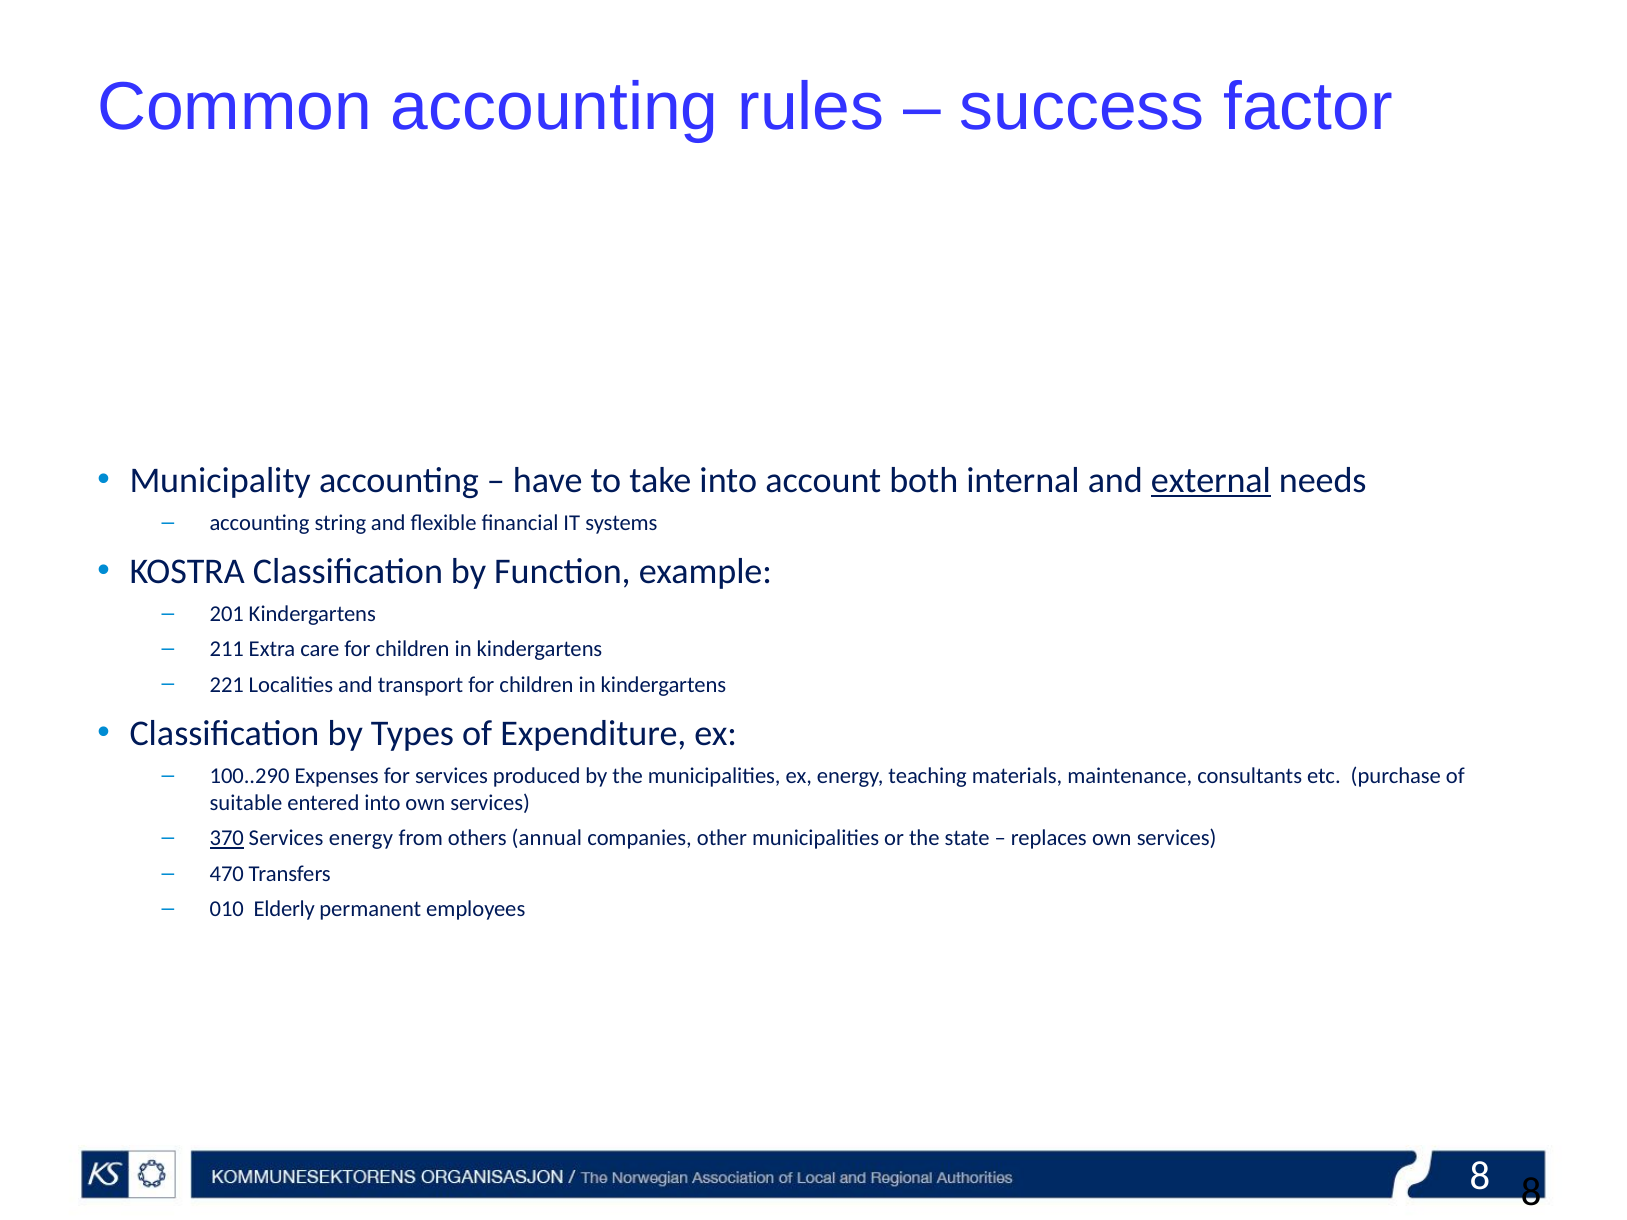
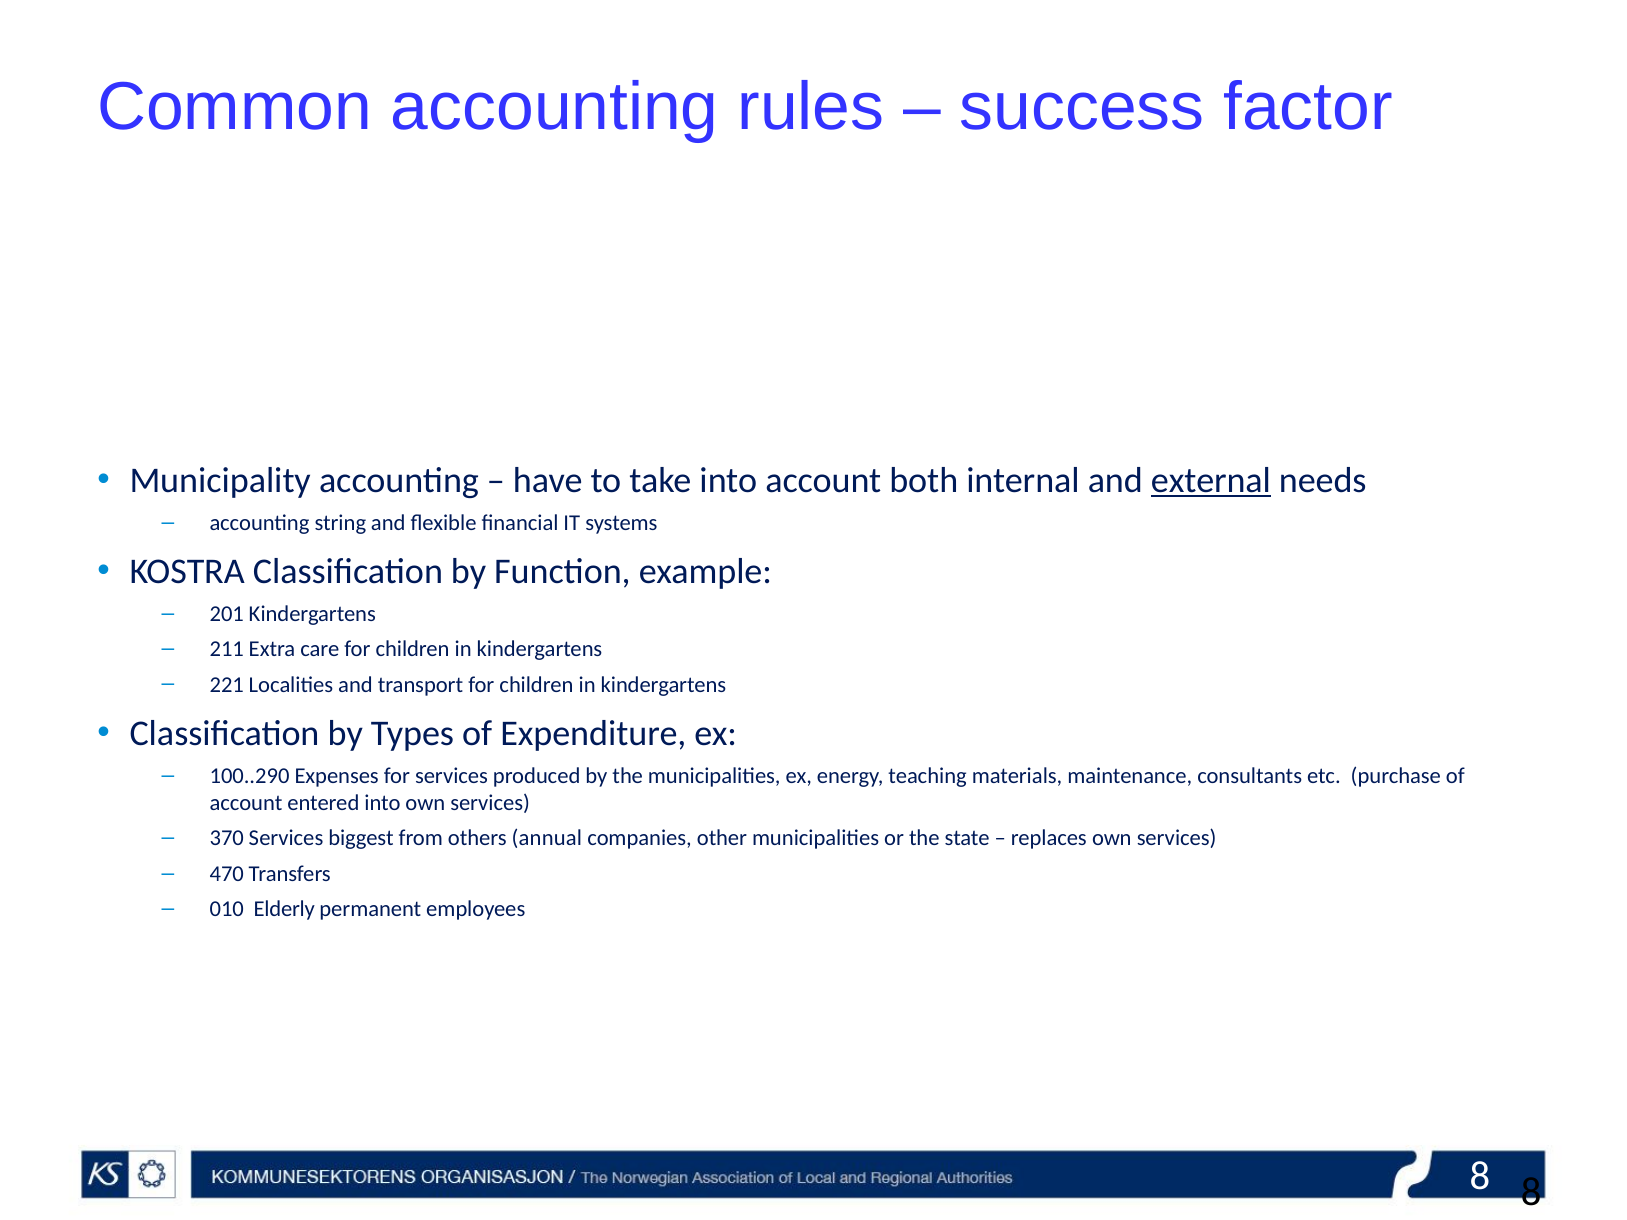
suitable: suitable -> account (246, 803)
370 underline: present -> none (227, 839)
Services energy: energy -> biggest (361, 839)
